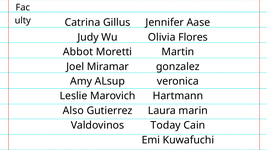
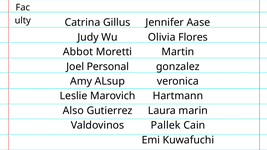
Miramar: Miramar -> Personal (108, 67)
Today: Today -> Pallek (166, 125)
